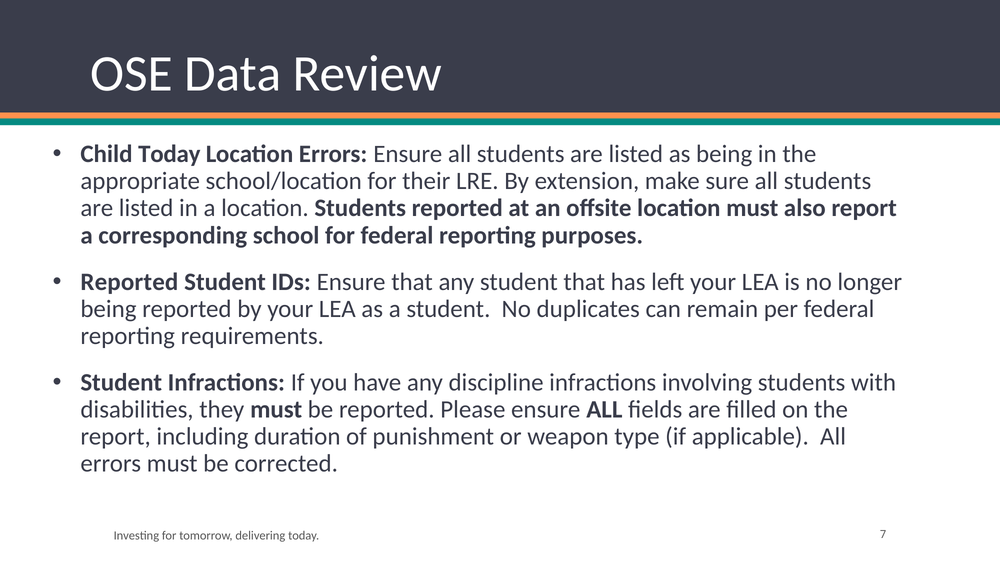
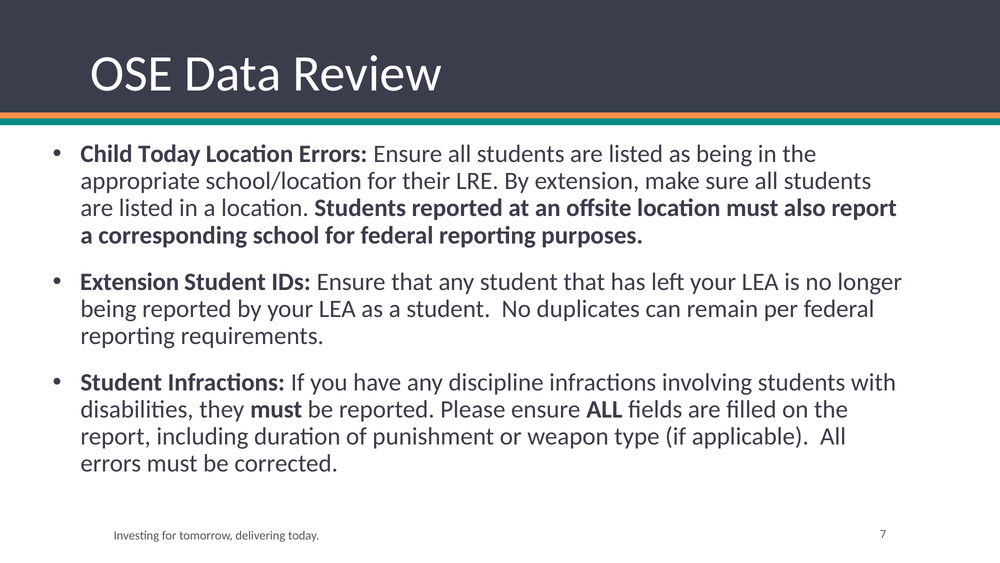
Reported: Reported -> Extension (130, 282)
